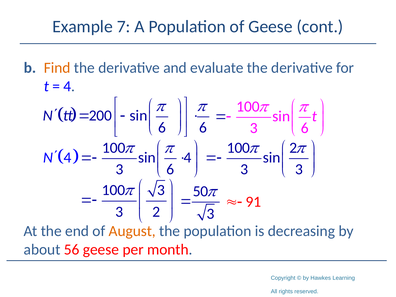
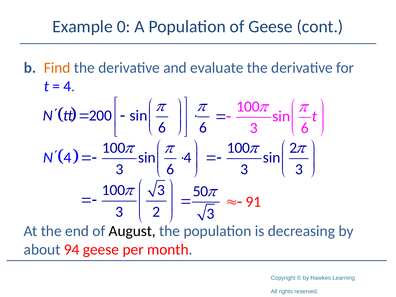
7: 7 -> 0 (124, 27)
August colour: orange -> black (132, 231)
56: 56 -> 94 (72, 250)
